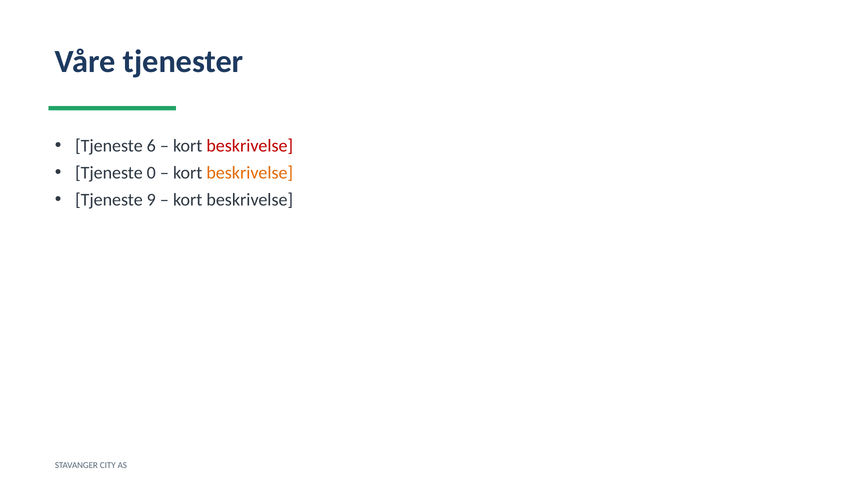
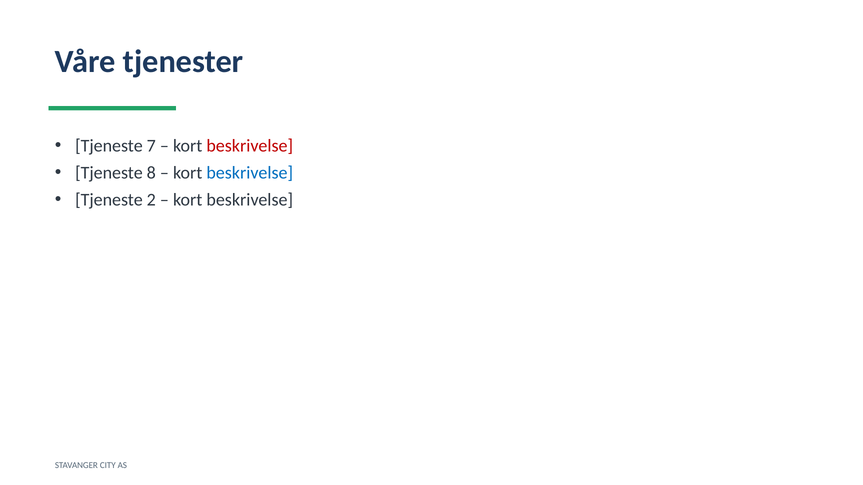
6: 6 -> 7 (151, 146)
0: 0 -> 8 (151, 173)
beskrivelse colour: orange -> blue (250, 173)
9: 9 -> 2 (151, 200)
